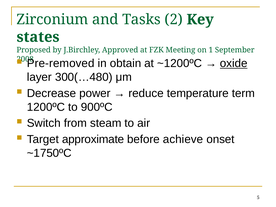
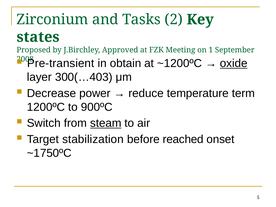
Pre-removed: Pre-removed -> Pre-transient (61, 63)
300(…480: 300(…480 -> 300(…403 (84, 77)
steam underline: none -> present (106, 123)
approximate: approximate -> stabilization (93, 139)
achieve: achieve -> reached (183, 139)
